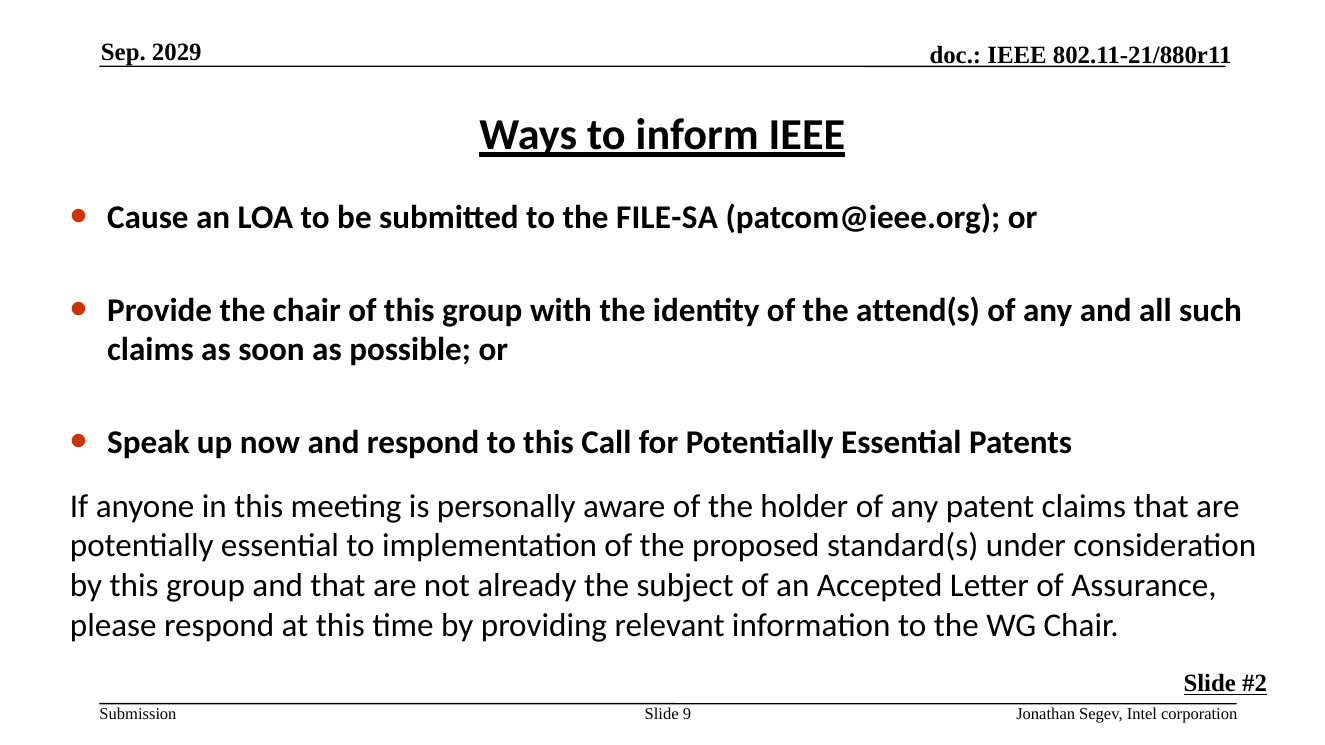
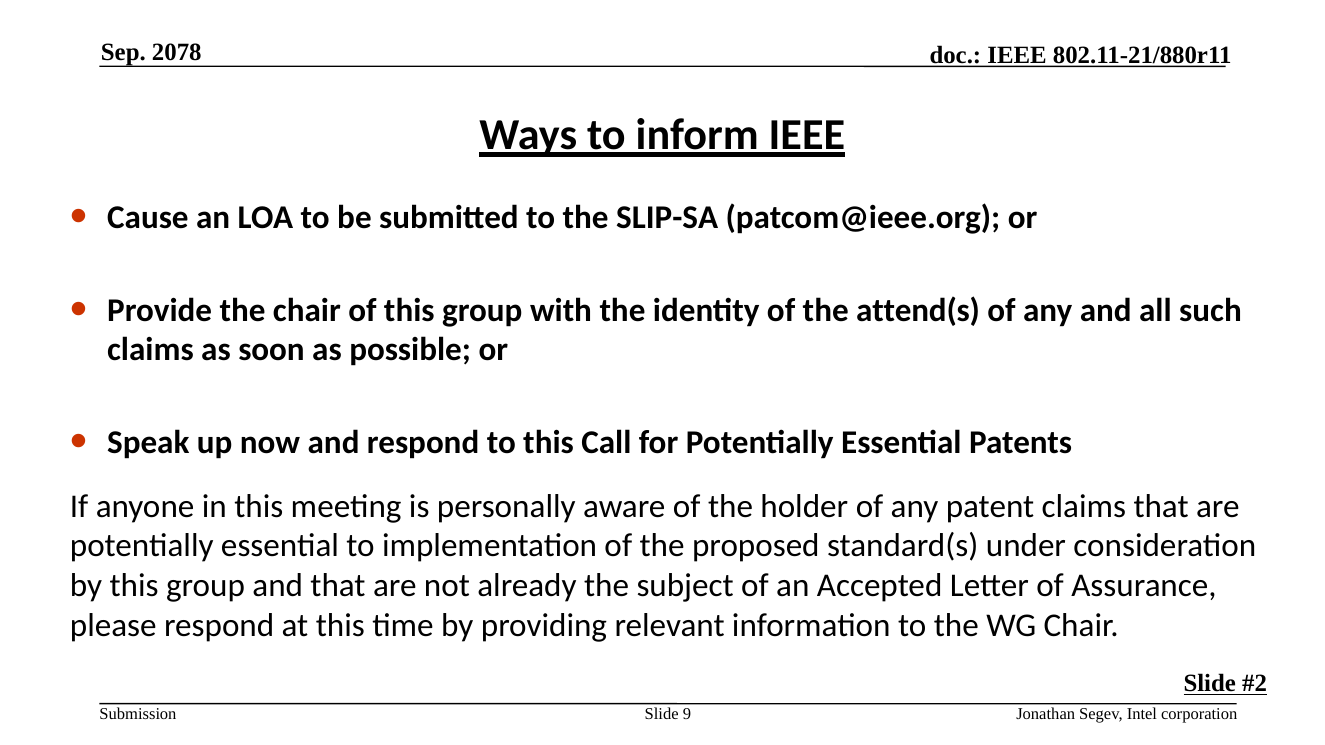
2029: 2029 -> 2078 (177, 53)
FILE-SA: FILE-SA -> SLIP-SA (667, 218)
